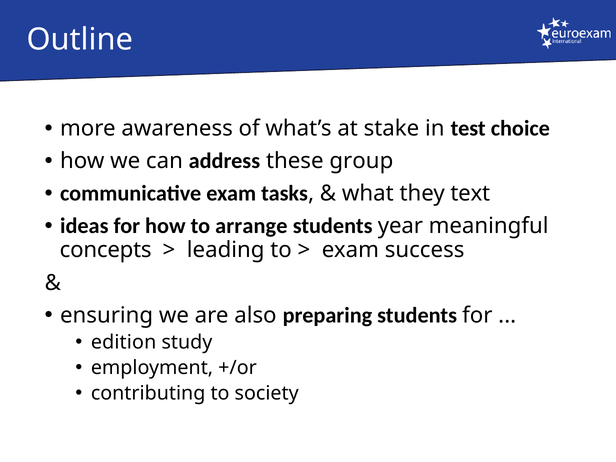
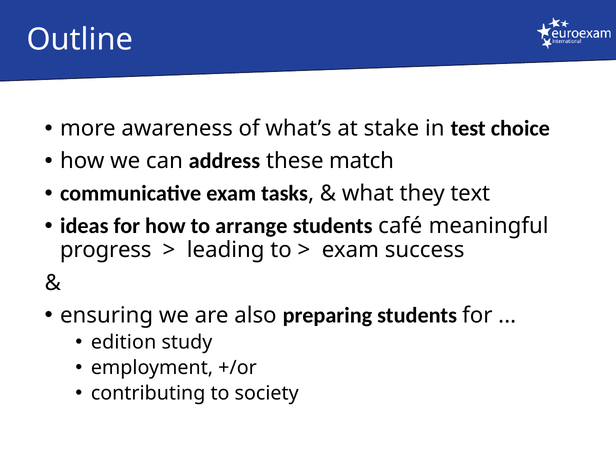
group: group -> match (361, 161)
year: year -> café (400, 226)
concepts: concepts -> progress (106, 250)
